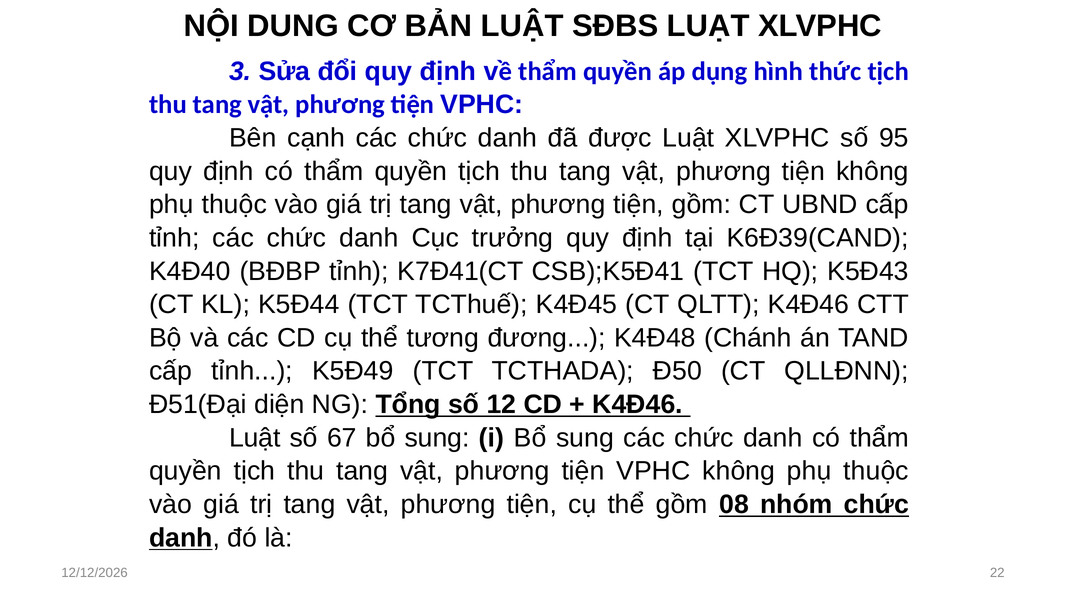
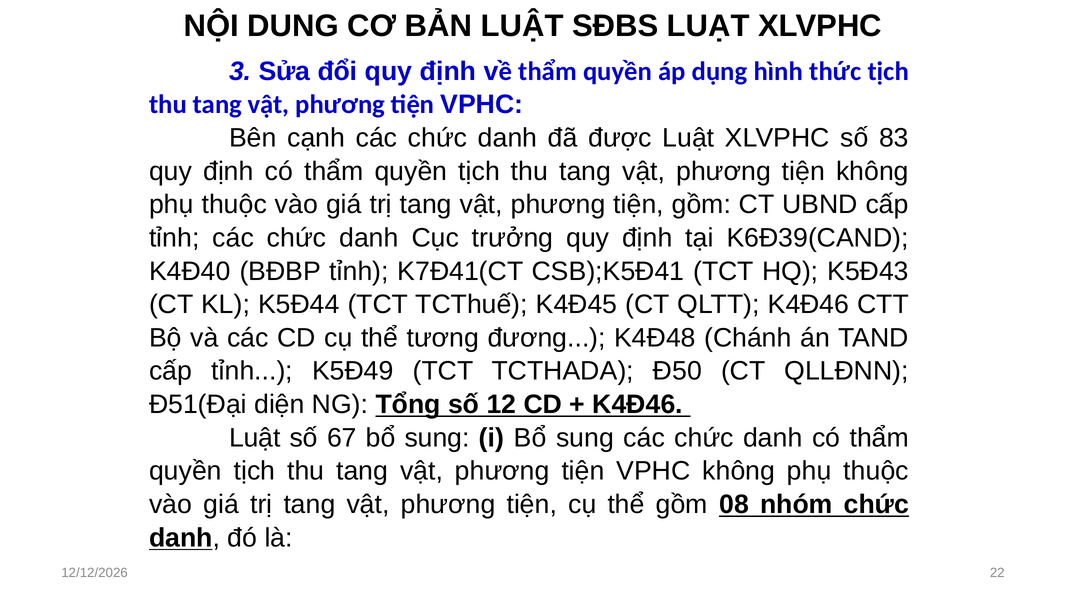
95: 95 -> 83 (894, 138)
